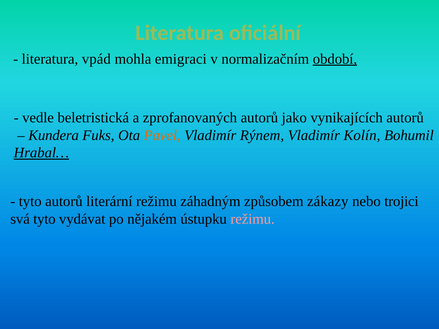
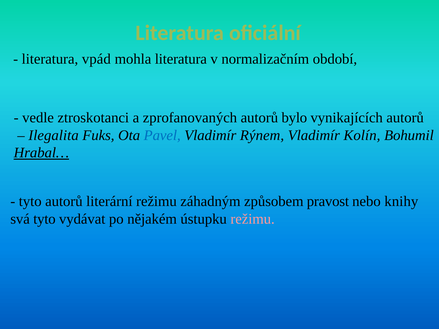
mohla emigraci: emigraci -> literatura (181, 59)
období underline: present -> none (335, 59)
beletristická: beletristická -> ztroskotanci (93, 118)
jako: jako -> bylo (294, 118)
Kundera: Kundera -> Ilegalita (54, 135)
Pavel colour: orange -> blue (162, 135)
zákazy: zákazy -> pravost (328, 202)
trojici: trojici -> knihy (401, 202)
